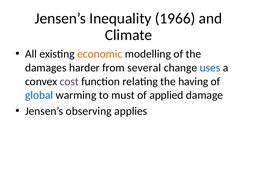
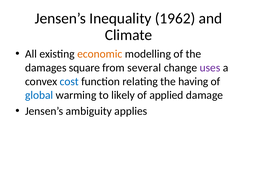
1966: 1966 -> 1962 (175, 18)
harder: harder -> square (84, 68)
uses colour: blue -> purple (210, 68)
cost colour: purple -> blue (69, 81)
must: must -> likely (123, 95)
observing: observing -> ambiguity (89, 111)
